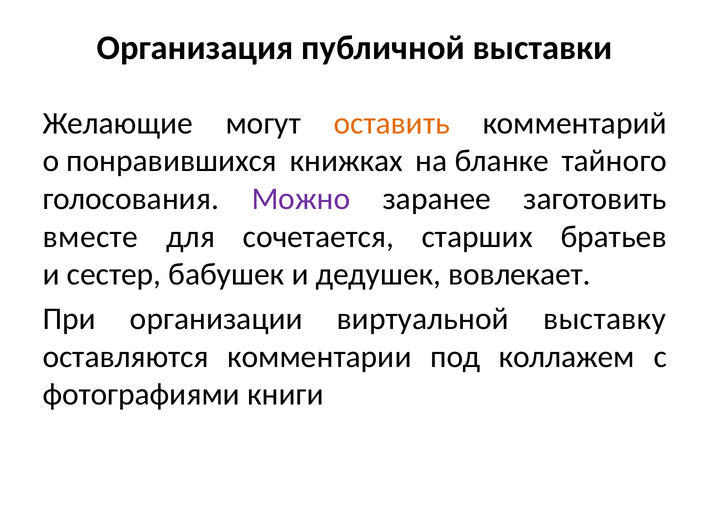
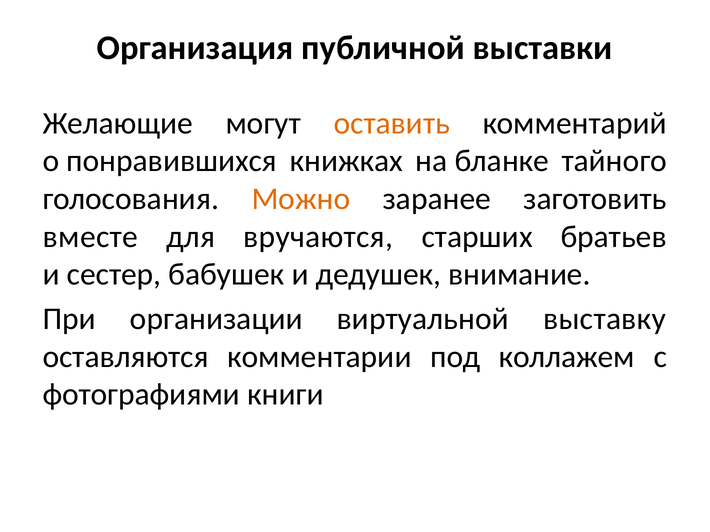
Можно colour: purple -> orange (301, 199)
сочетается: сочетается -> вручаются (318, 237)
вовлекает: вовлекает -> внимание (519, 275)
